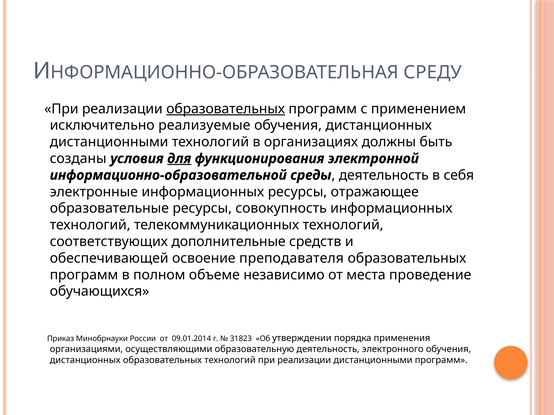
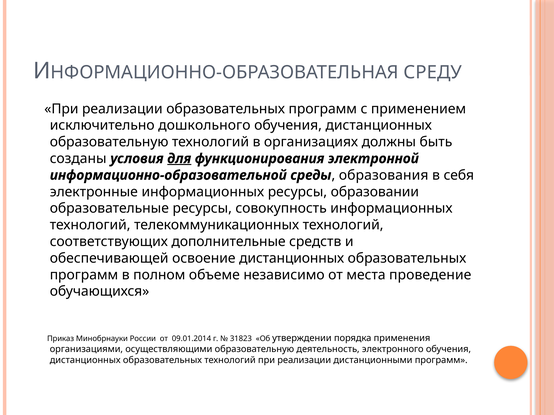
образовательных underline: present -> none (226, 109)
реализуемые: реализуемые -> дошкольного (204, 126)
дистанционными: дистанционными -> образовательную (109, 142)
деятельность: деятельность -> образования (384, 175)
отражающее: отражающее -> образовании (375, 192)
освоение преподавателя: преподавателя -> дистанционных (292, 259)
